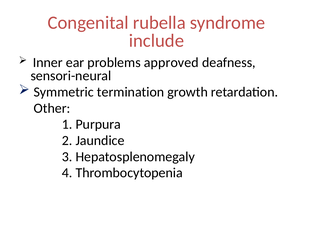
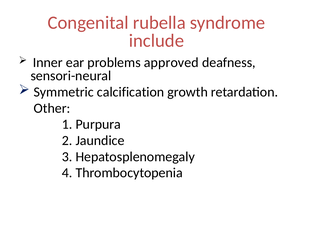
termination: termination -> calcification (131, 92)
